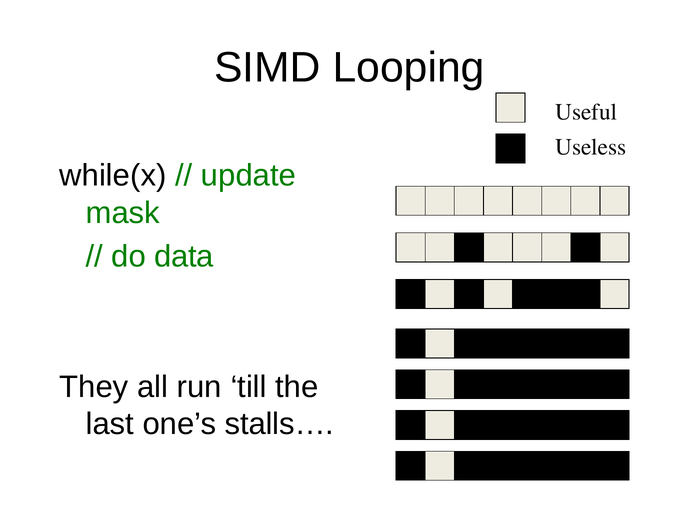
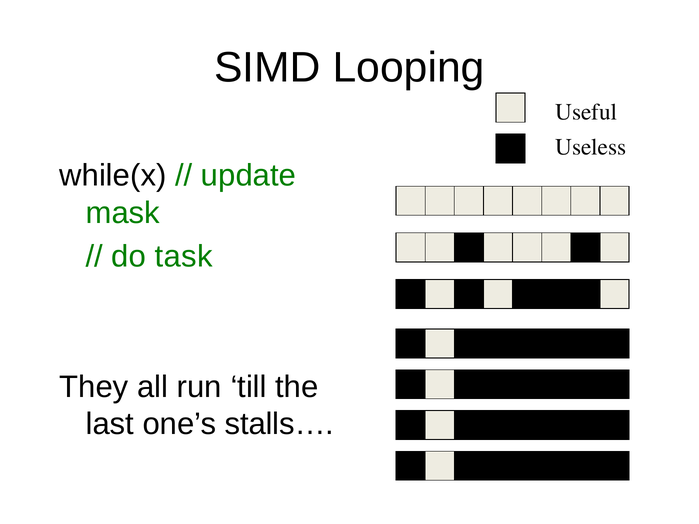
data: data -> task (184, 257)
